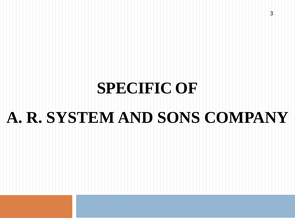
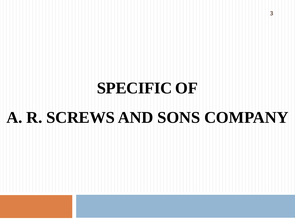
SYSTEM: SYSTEM -> SCREWS (81, 118)
